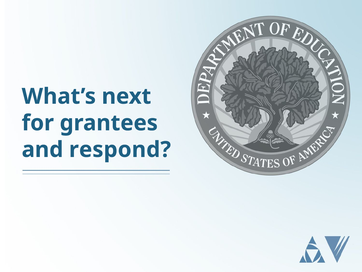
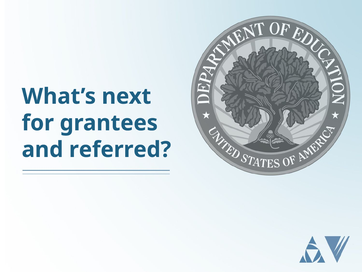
respond: respond -> referred (120, 149)
